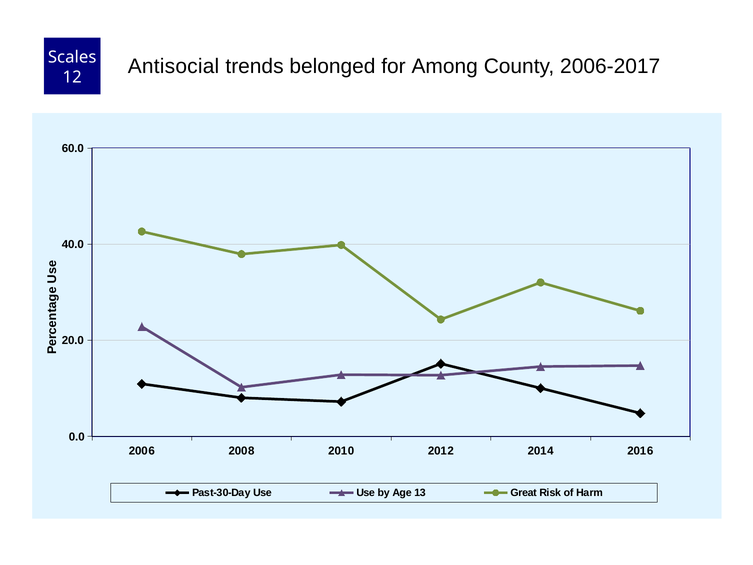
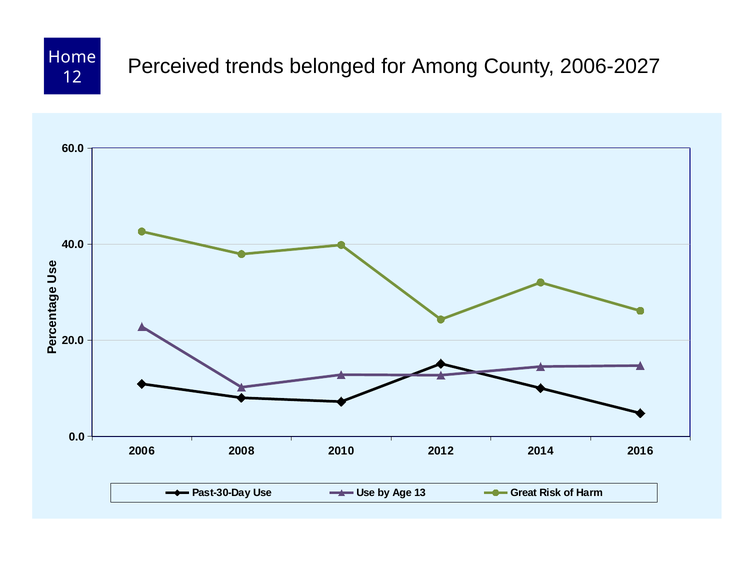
Scales: Scales -> Home (72, 57)
Antisocial: Antisocial -> Perceived (174, 66)
2006-2017: 2006-2017 -> 2006-2027 (610, 66)
